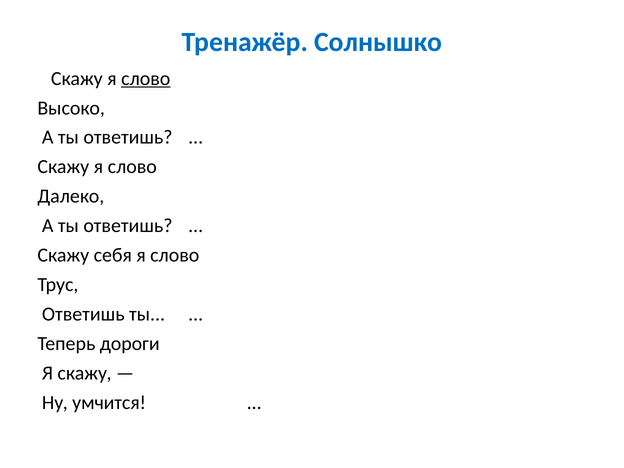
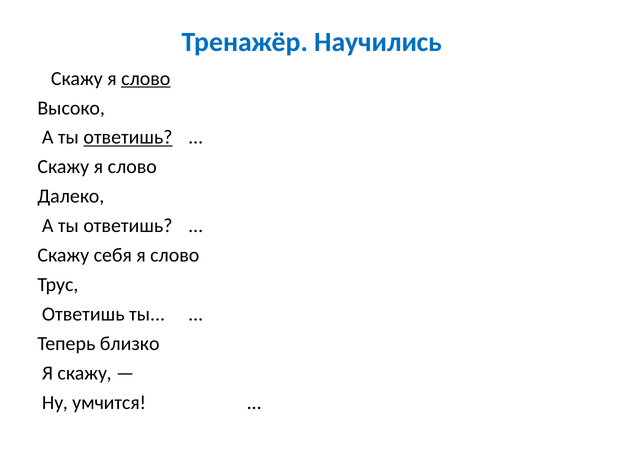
Солнышко: Солнышко -> Научились (378, 42)
ответишь underline: none -> present (128, 137)
дороги: дороги -> близко (130, 344)
